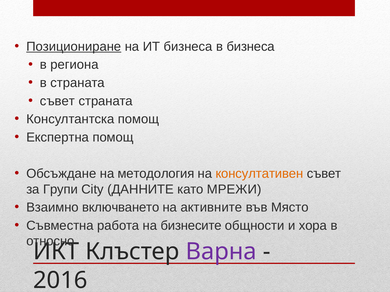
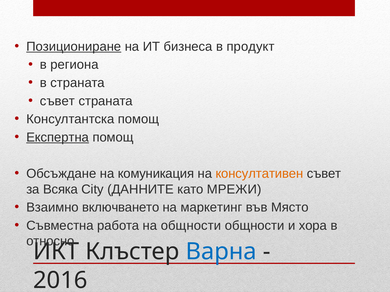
в бизнеса: бизнеса -> продукт (251, 47)
Експертна underline: none -> present (58, 138)
методология: методология -> комуникация (156, 174)
Групи: Групи -> Всяка (60, 190)
активните: активните -> маркетинг (211, 208)
на бизнесите: бизнесите -> общности (191, 226)
Варна colour: purple -> blue (221, 252)
